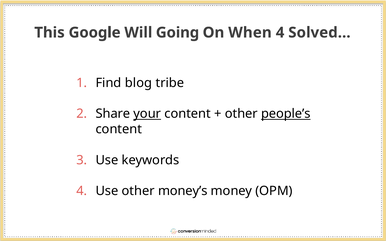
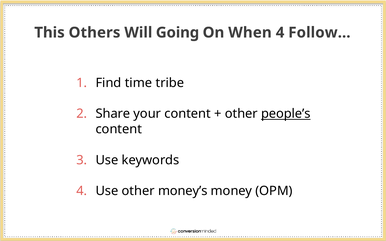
Google: Google -> Others (94, 33)
Solved…: Solved… -> Follow… (319, 33)
blog: blog -> time (139, 83)
your underline: present -> none (147, 114)
